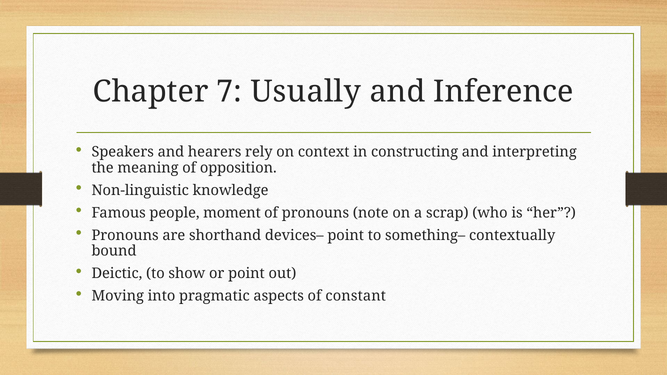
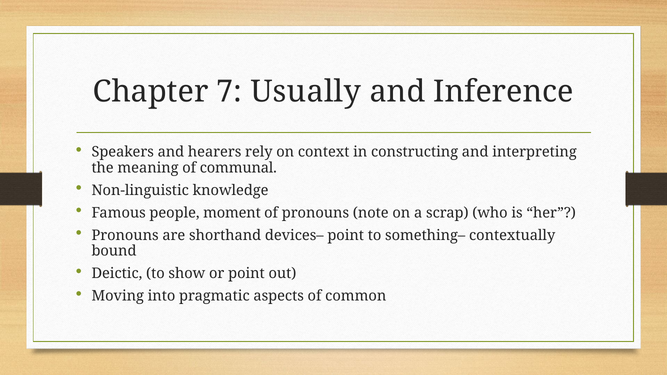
opposition: opposition -> communal (238, 168)
constant: constant -> common (356, 296)
